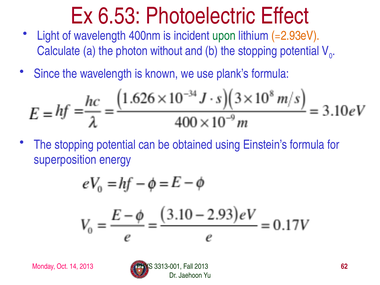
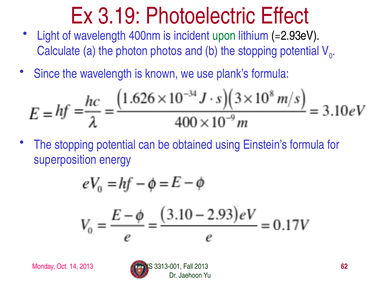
6.53: 6.53 -> 3.19 (119, 16)
=2.93eV colour: orange -> black (295, 36)
without: without -> photos (166, 51)
